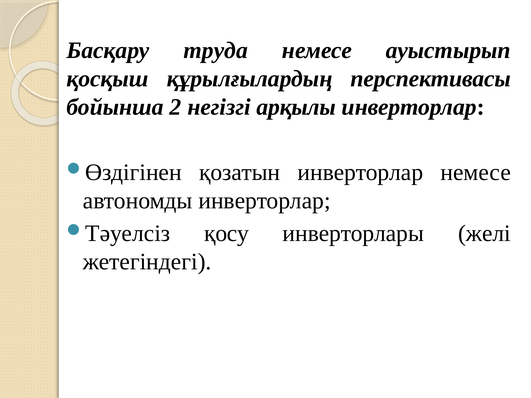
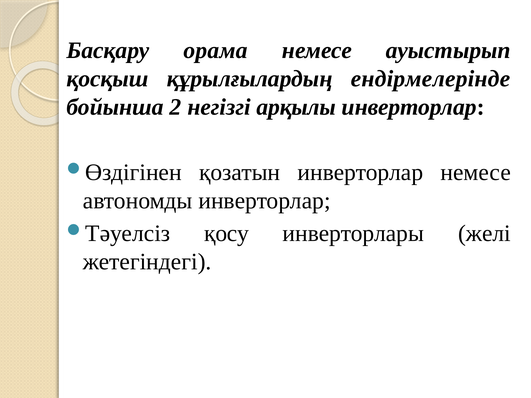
труда: труда -> орама (216, 50)
перспективасы: перспективасы -> ендірмелерінде (431, 79)
